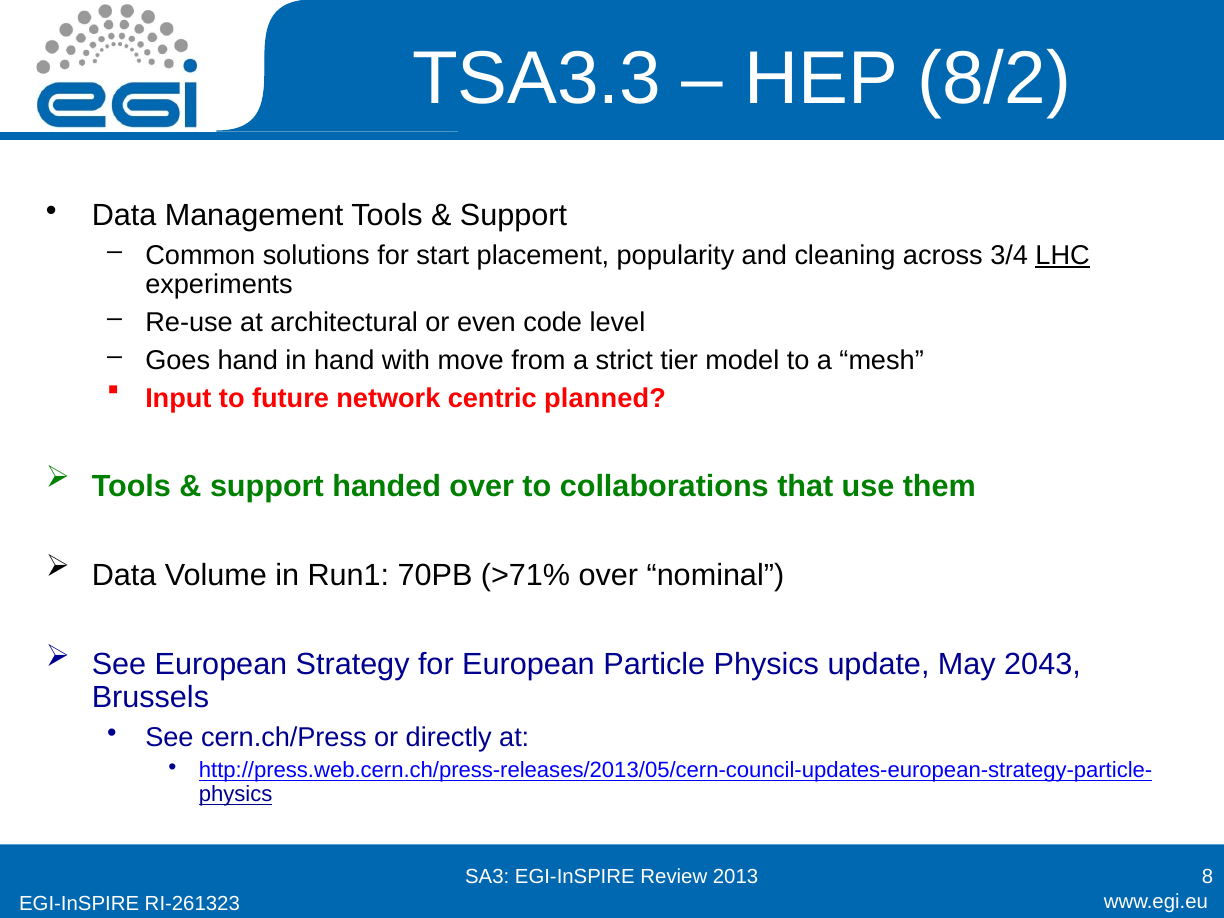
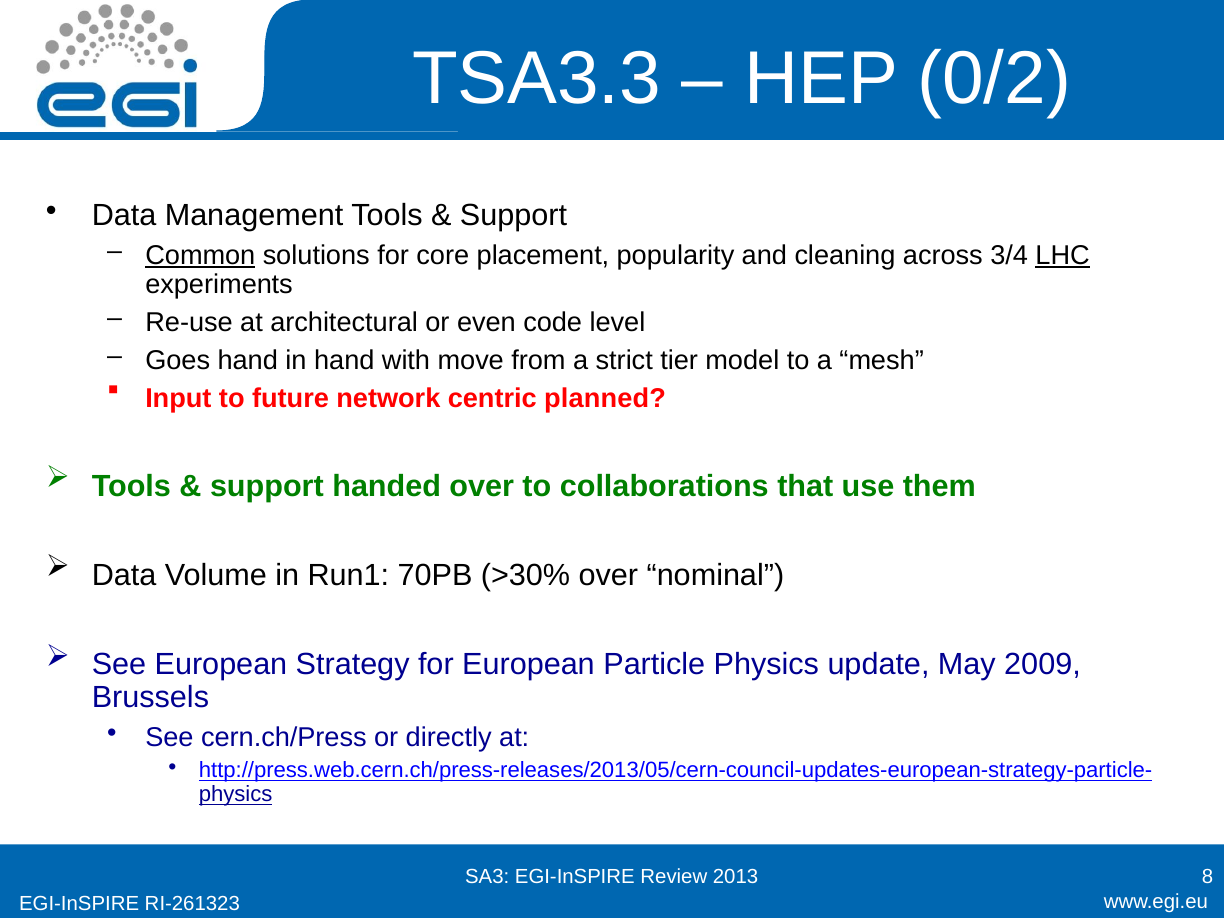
8/2: 8/2 -> 0/2 (994, 79)
Common underline: none -> present (200, 255)
start: start -> core (443, 255)
>71%: >71% -> >30% (526, 575)
2043: 2043 -> 2009 (1043, 665)
